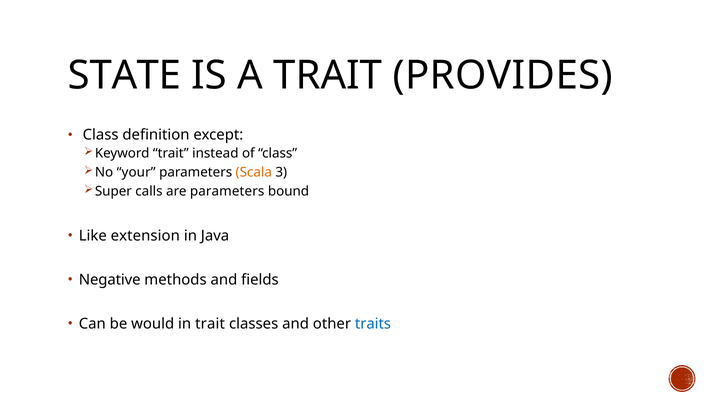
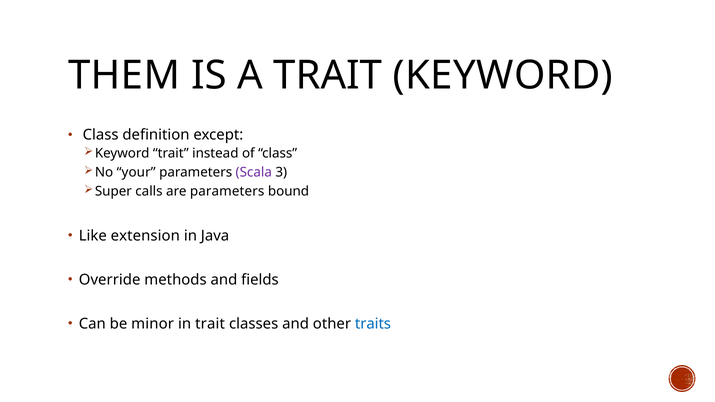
STATE: STATE -> THEM (124, 75)
TRAIT PROVIDES: PROVIDES -> KEYWORD (503, 75)
Scala colour: orange -> purple (254, 172)
Negative: Negative -> Override (110, 280)
would: would -> minor (153, 324)
